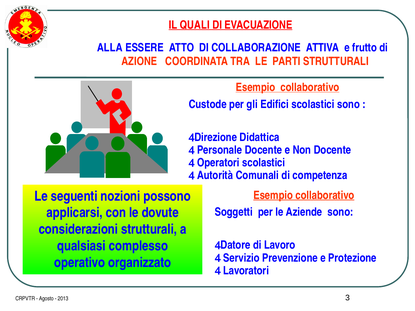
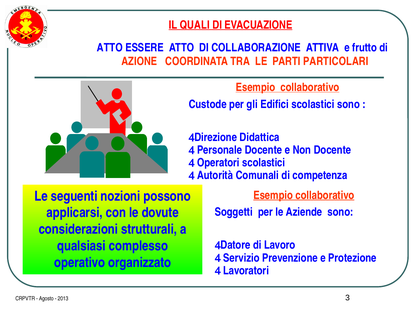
ALLA: ALLA -> ATTO (110, 48)
PARTI STRUTTURALI: STRUTTURALI -> PARTICOLARI (336, 62)
